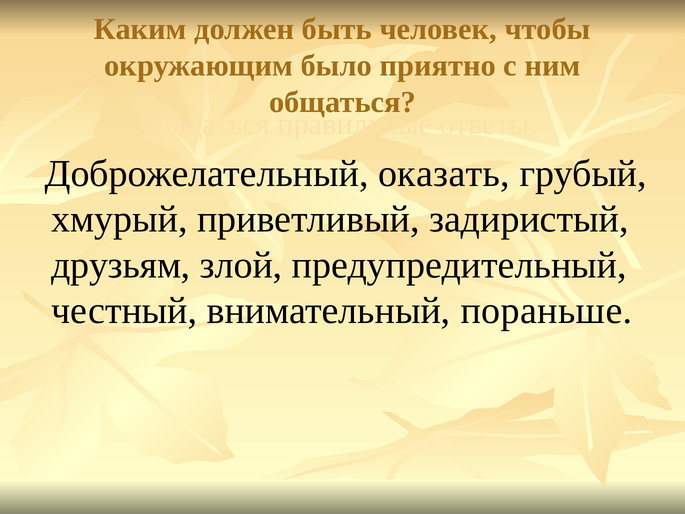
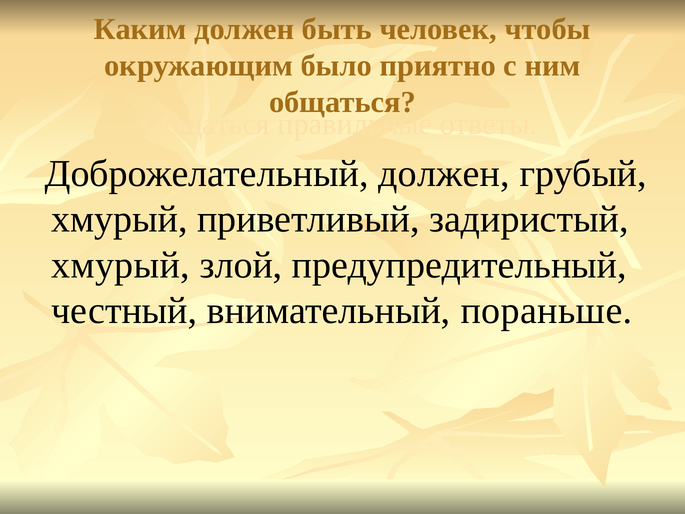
Доброжелательный оказать: оказать -> должен (444, 174)
друзьям: друзьям -> хмурый (121, 265)
